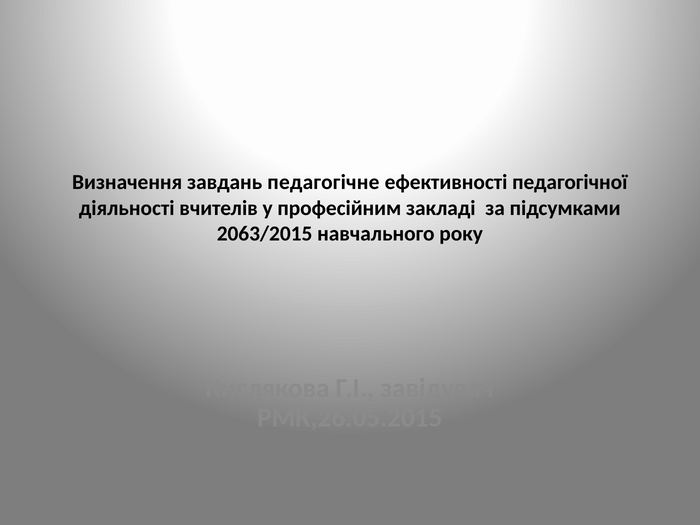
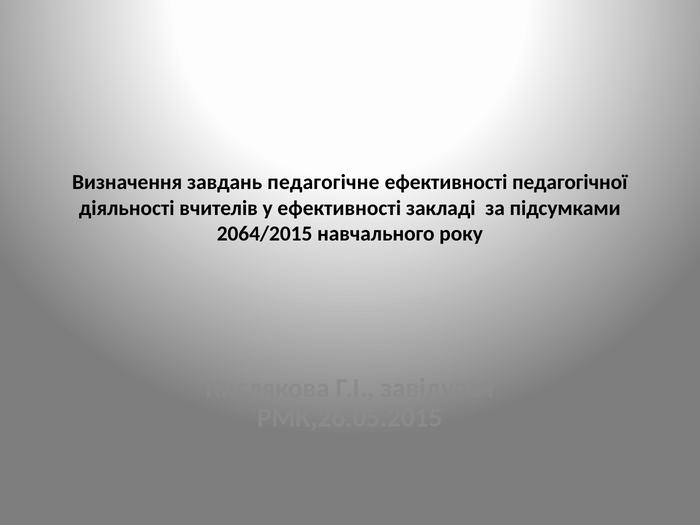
у професійним: професійним -> ефективності (339, 208)
2063/2015: 2063/2015 -> 2064/2015 (265, 234)
